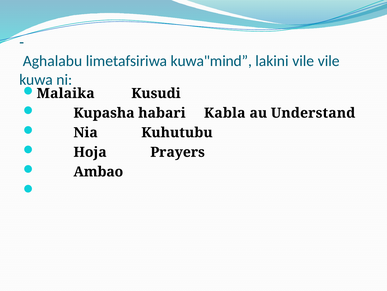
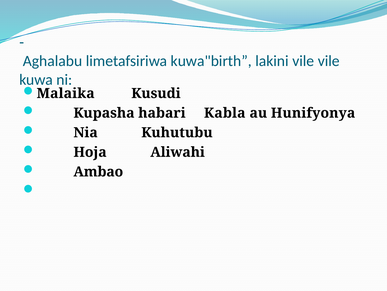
kuwa"mind: kuwa"mind -> kuwa"birth (211, 61)
Understand: Understand -> Hunifyonya (313, 113)
Prayers: Prayers -> Aliwahi (178, 152)
